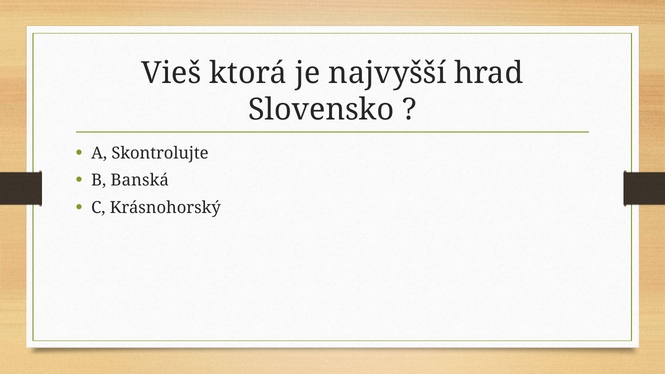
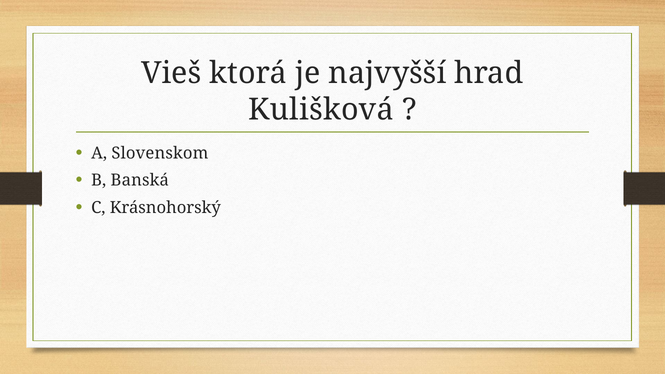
Slovensko: Slovensko -> Kulišková (321, 110)
Skontrolujte: Skontrolujte -> Slovenskom (160, 153)
